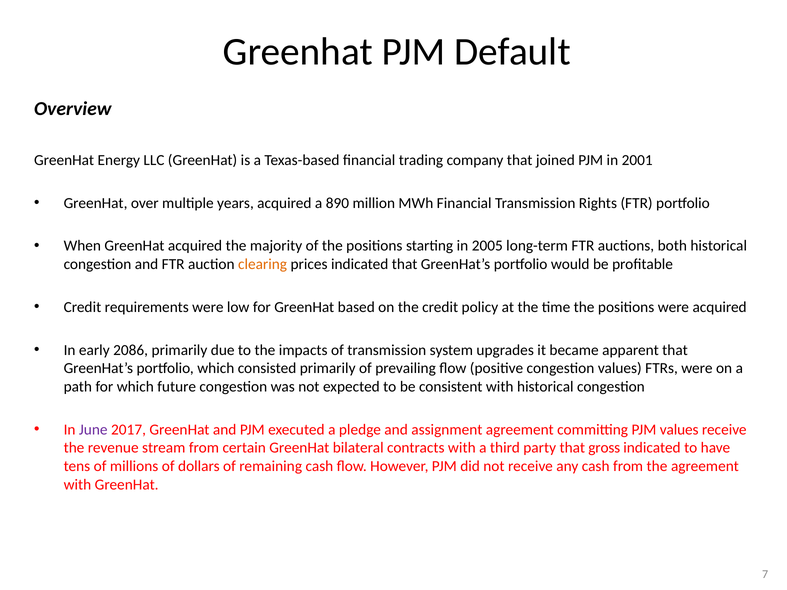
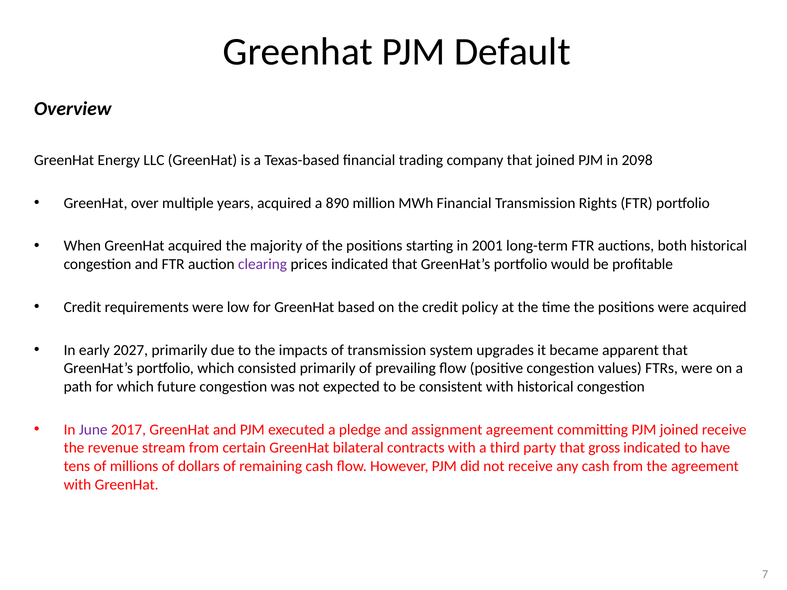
2001: 2001 -> 2098 (637, 160)
2005: 2005 -> 2001 (487, 246)
clearing colour: orange -> purple (263, 264)
2086: 2086 -> 2027 (131, 350)
PJM values: values -> joined (679, 430)
